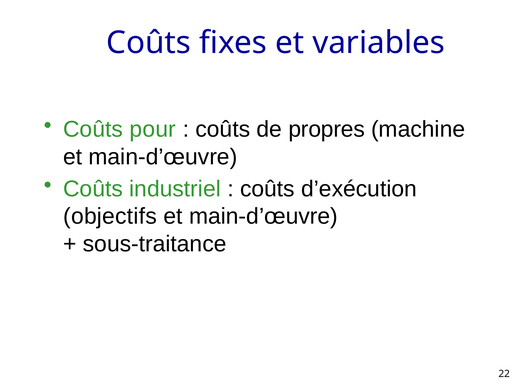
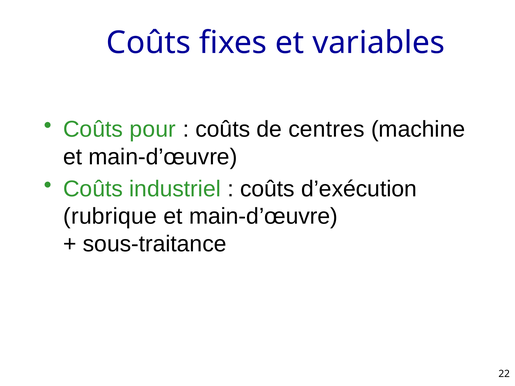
propres: propres -> centres (326, 129)
objectifs: objectifs -> rubrique (110, 216)
